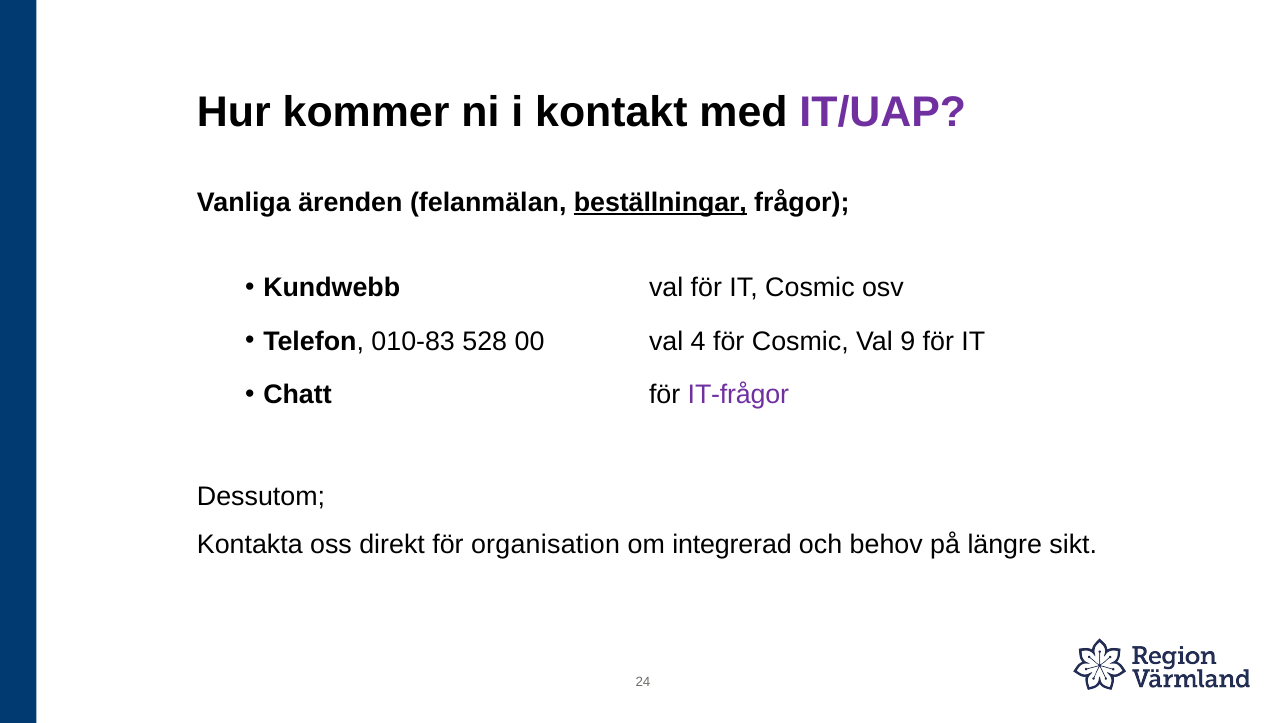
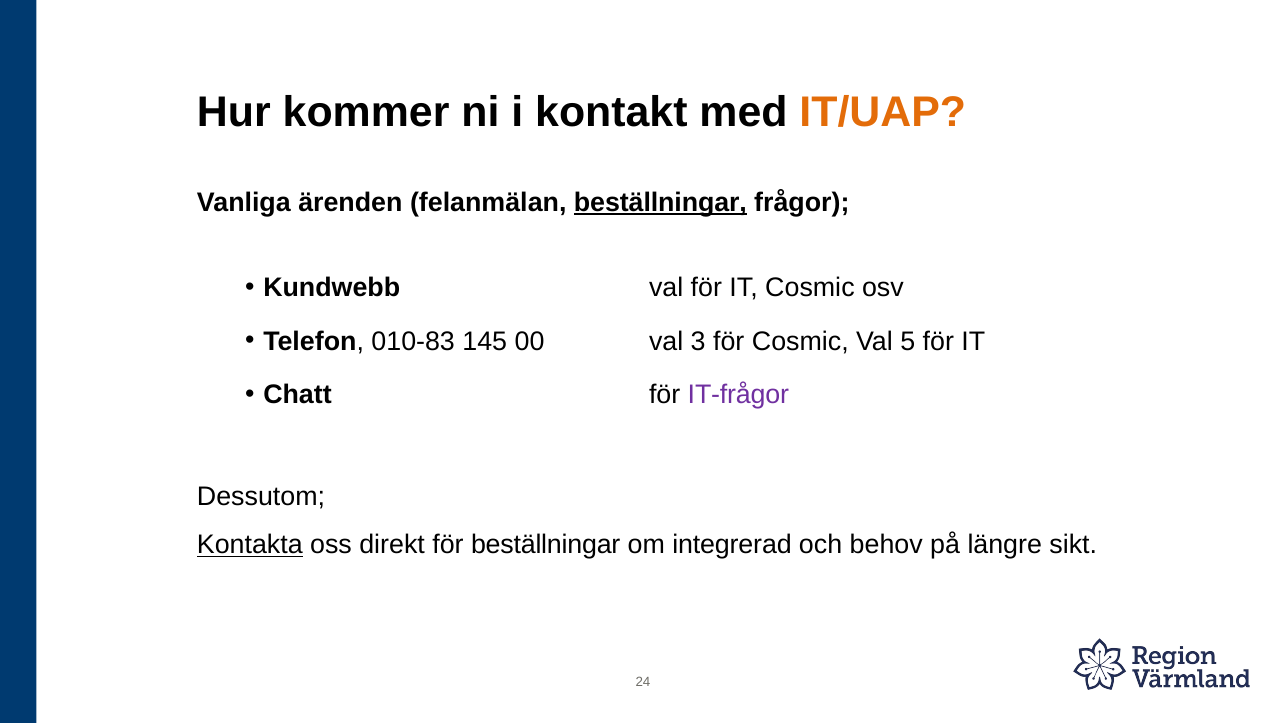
IT/UAP colour: purple -> orange (883, 112)
528: 528 -> 145 (485, 342)
4: 4 -> 3 (698, 342)
9: 9 -> 5 (908, 342)
Kontakta underline: none -> present (250, 545)
för organisation: organisation -> beställningar (546, 545)
